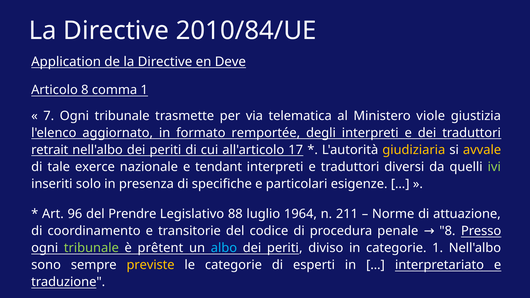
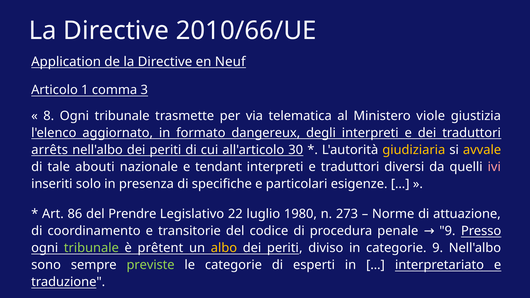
2010/84/UE: 2010/84/UE -> 2010/66/UE (246, 31)
Deve: Deve -> Neuf (230, 62)
Articolo 8: 8 -> 1 (85, 90)
comma 1: 1 -> 3 (144, 90)
7: 7 -> 8 (49, 116)
remportée: remportée -> dangereux (266, 133)
retrait: retrait -> arrêts (50, 150)
17: 17 -> 30 (296, 150)
exerce: exerce -> abouti (95, 167)
ivi colour: light green -> pink (494, 167)
96: 96 -> 86 (75, 214)
88: 88 -> 22 (235, 214)
1964: 1964 -> 1980 (300, 214)
211: 211 -> 273 (347, 214)
penale 8: 8 -> 9 (447, 231)
albo colour: light blue -> yellow (224, 248)
categorie 1: 1 -> 9 (438, 248)
previste colour: yellow -> light green (151, 265)
